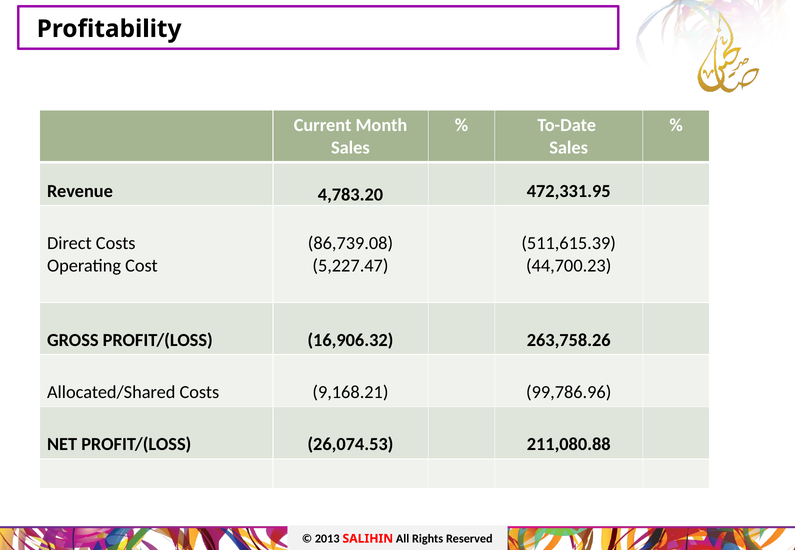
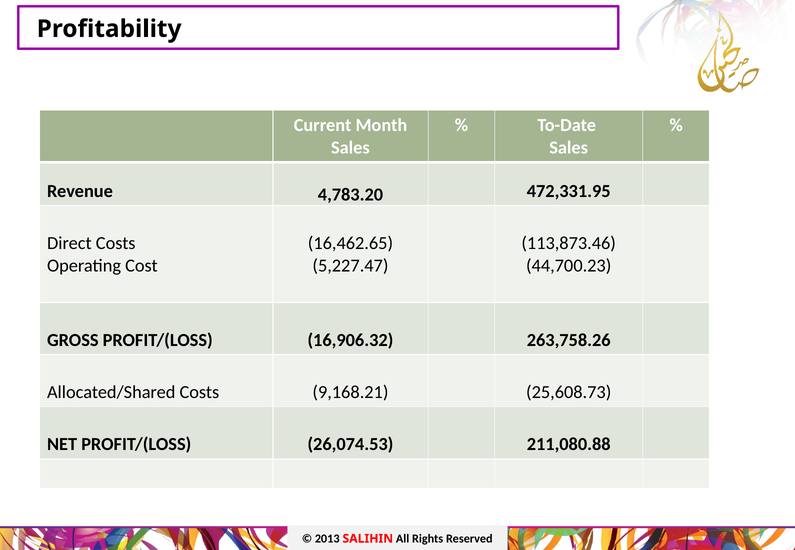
86,739.08: 86,739.08 -> 16,462.65 (350, 243)
511,615.39: 511,615.39 -> 113,873.46 (569, 243)
99,786.96: 99,786.96 -> 25,608.73 (569, 392)
